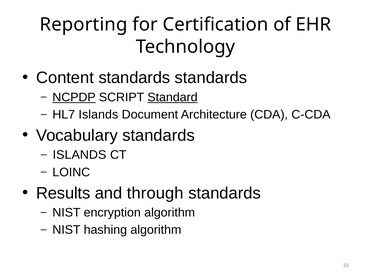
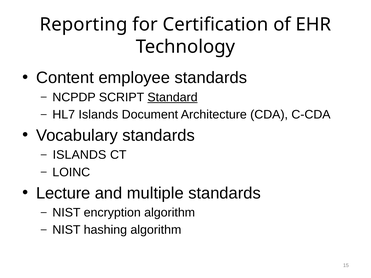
Content standards: standards -> employee (134, 78)
NCPDP underline: present -> none (74, 97)
Results: Results -> Lecture (63, 193)
through: through -> multiple (155, 193)
